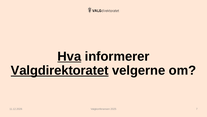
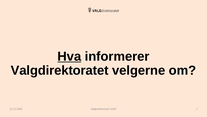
Valgdirektoratet underline: present -> none (60, 70)
